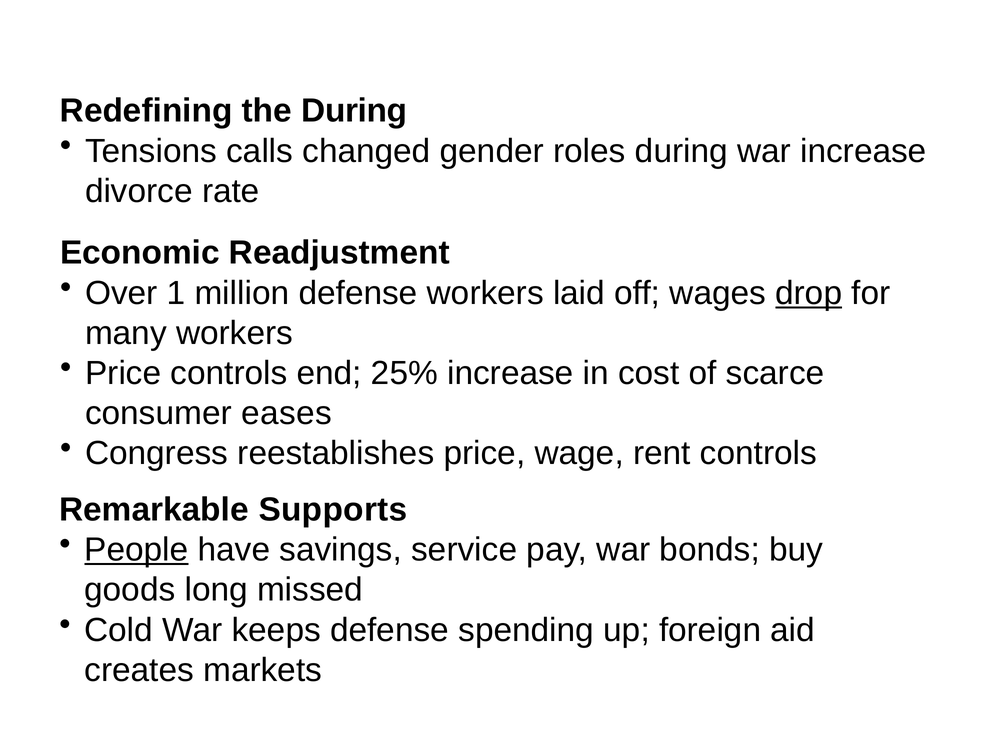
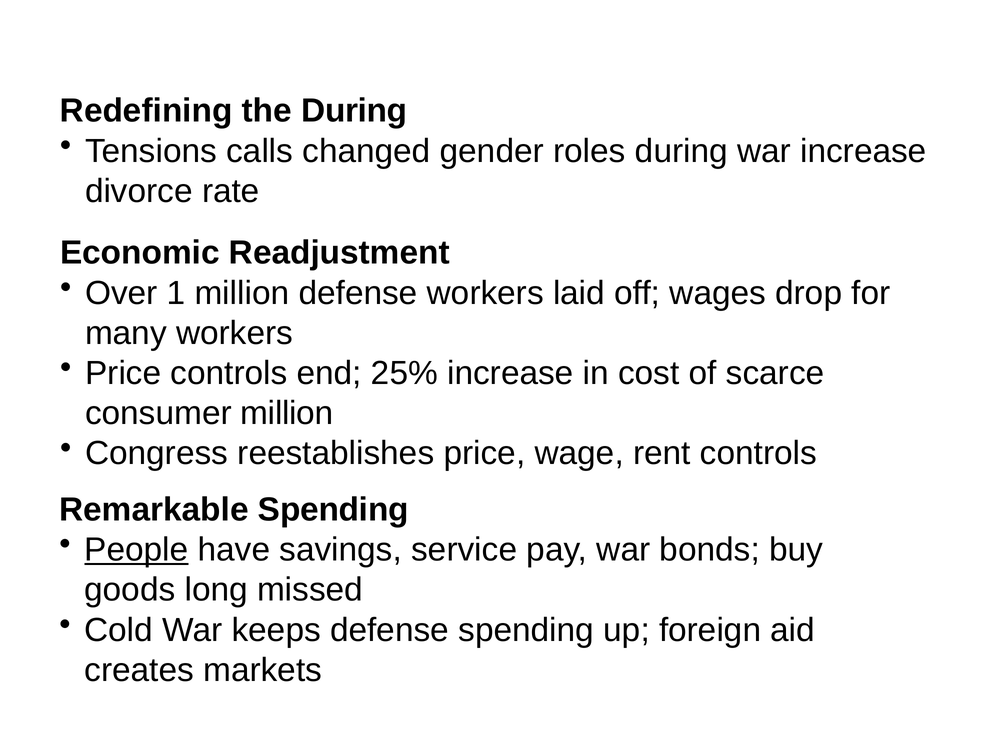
drop underline: present -> none (809, 293)
consumer eases: eases -> million (287, 413)
Remarkable Supports: Supports -> Spending (333, 510)
